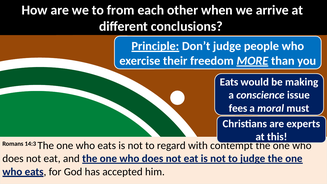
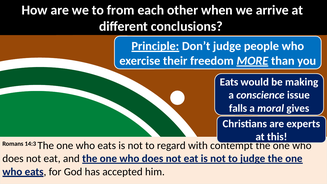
fees: fees -> falls (238, 108)
must: must -> gives (298, 108)
